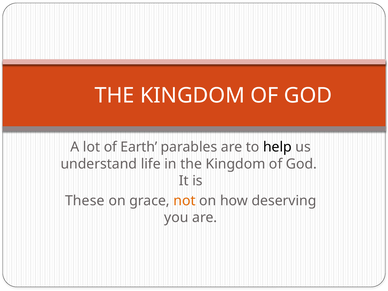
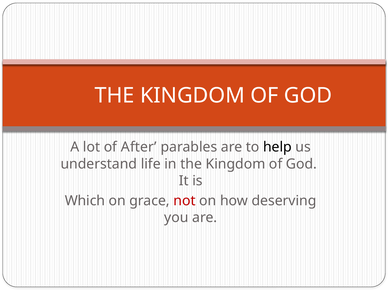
Earth: Earth -> After (139, 147)
These: These -> Which (85, 201)
not colour: orange -> red (184, 201)
